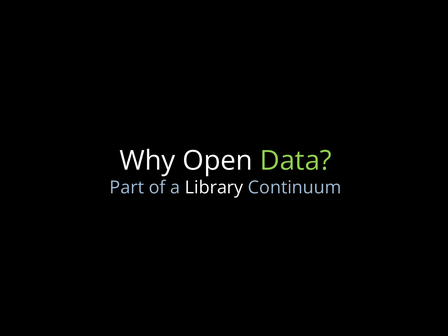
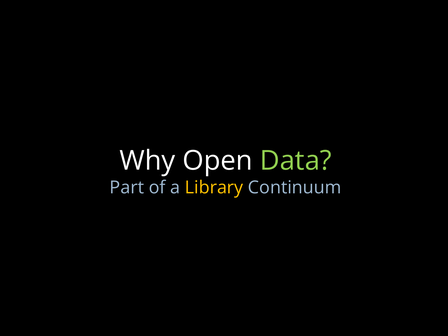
Library colour: white -> yellow (214, 187)
